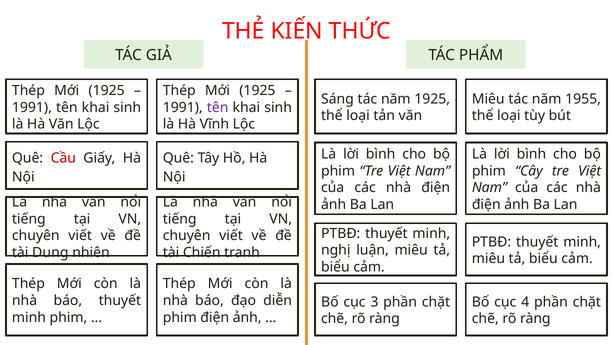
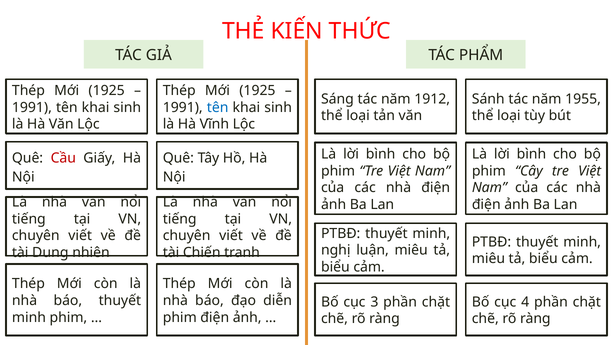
năm 1925: 1925 -> 1912 (432, 99)
Miêu: Miêu -> Sánh (488, 99)
tên colour: purple -> blue (218, 107)
